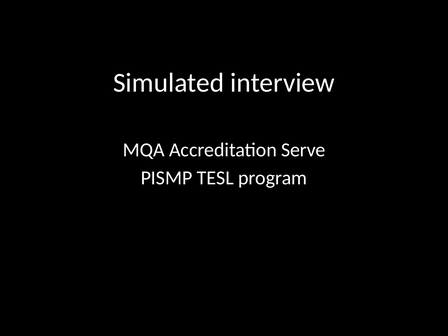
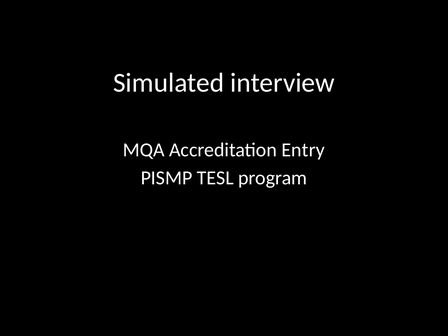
Serve: Serve -> Entry (303, 150)
